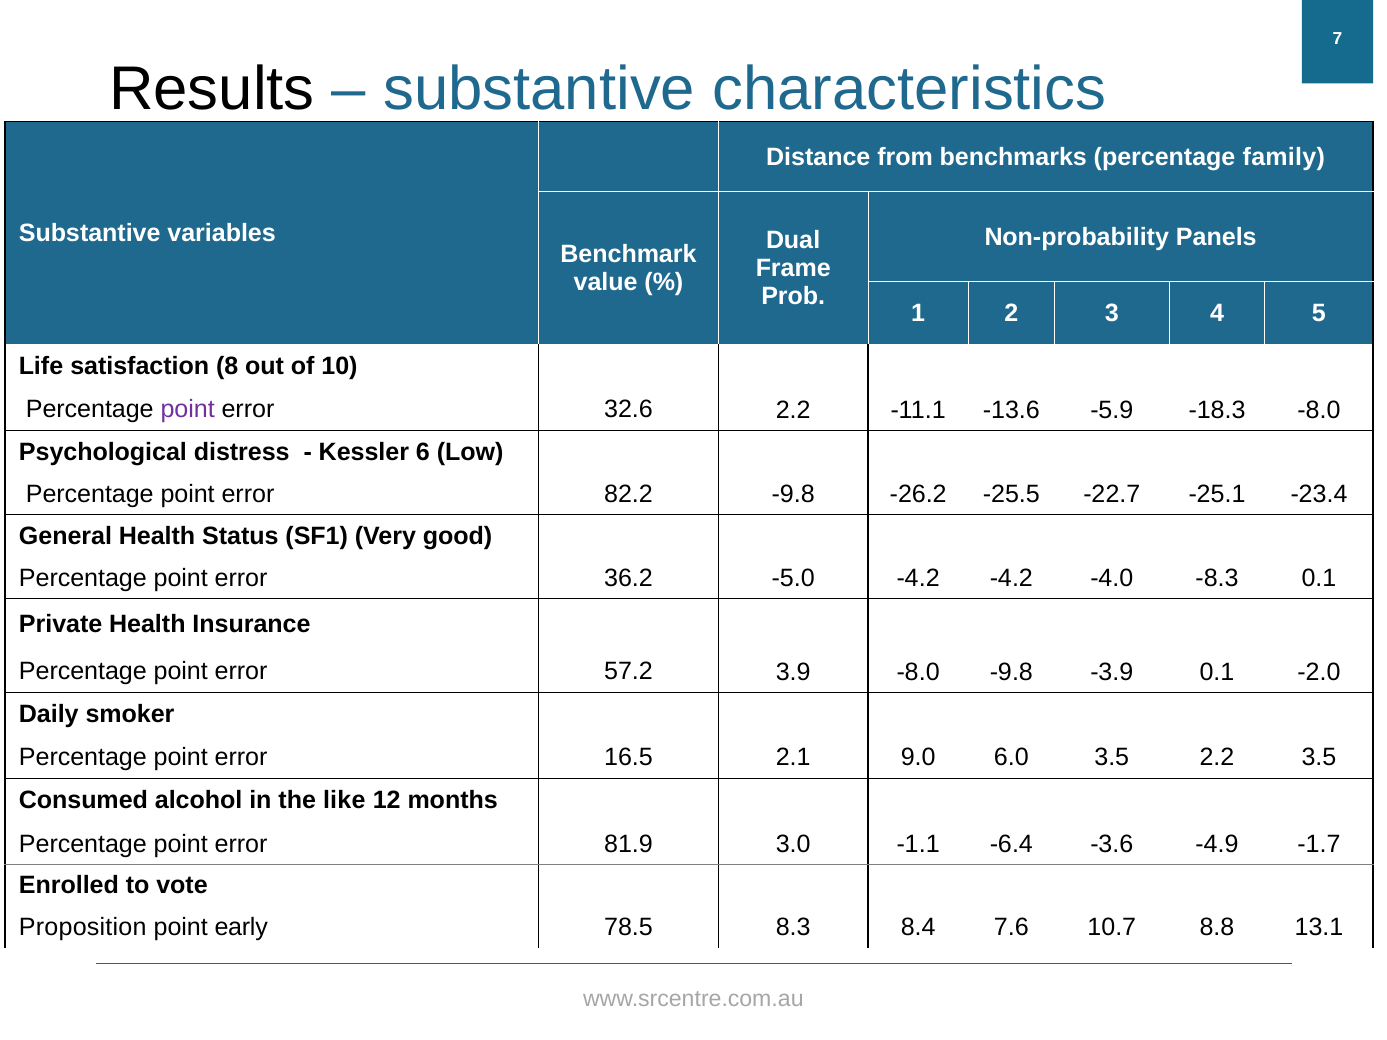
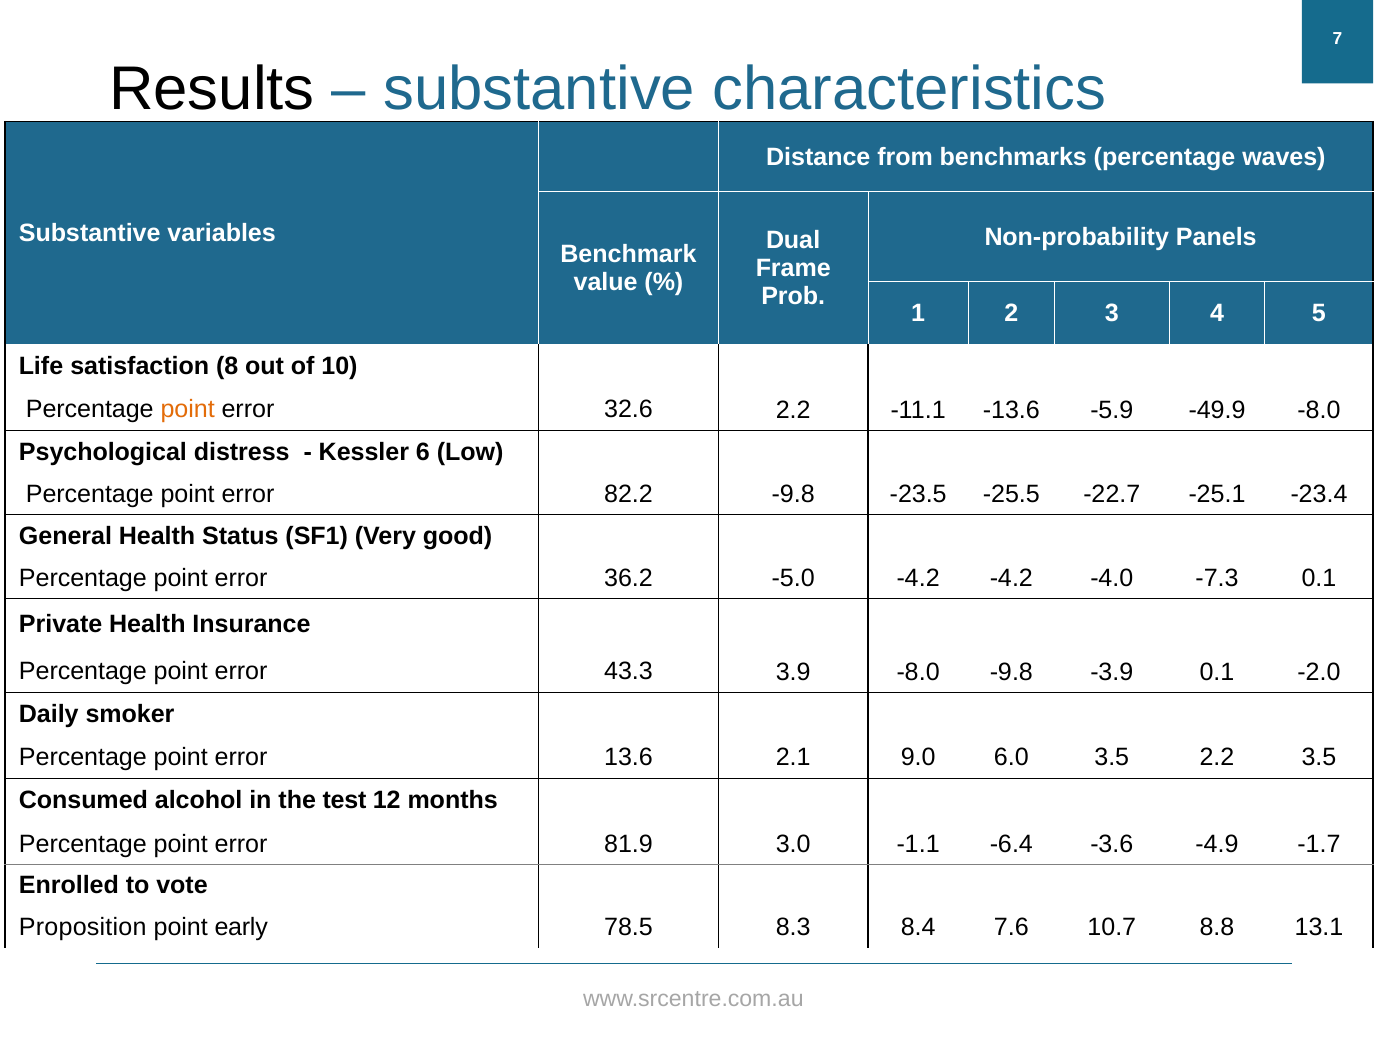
family: family -> waves (1284, 157)
point colour: purple -> orange (188, 410)
-18.3: -18.3 -> -49.9 (1217, 410)
-26.2: -26.2 -> -23.5 (918, 494)
-8.3: -8.3 -> -7.3 (1217, 578)
57.2: 57.2 -> 43.3 (629, 671)
16.5: 16.5 -> 13.6 (629, 758)
like: like -> test (345, 801)
